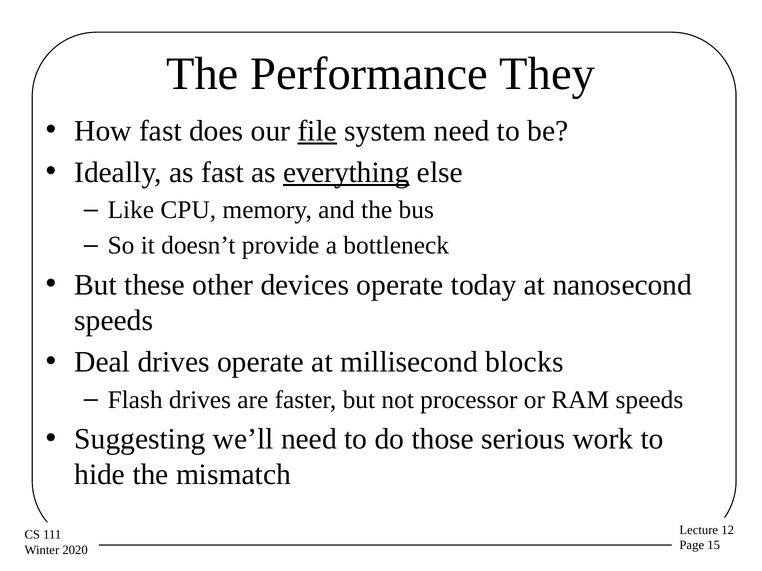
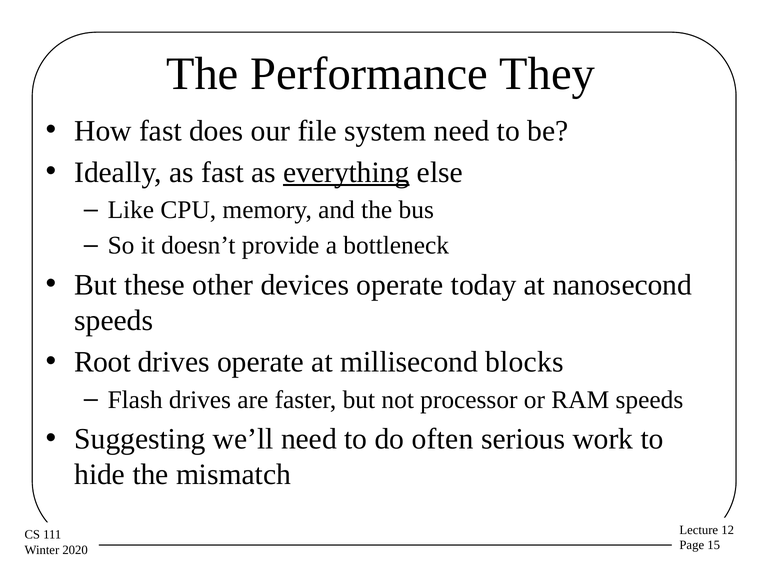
file underline: present -> none (317, 131)
Deal: Deal -> Root (102, 362)
those: those -> often (443, 439)
